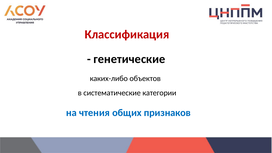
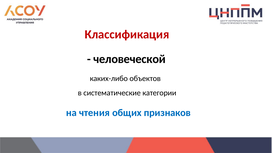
генетические: генетические -> человеческой (129, 59)
